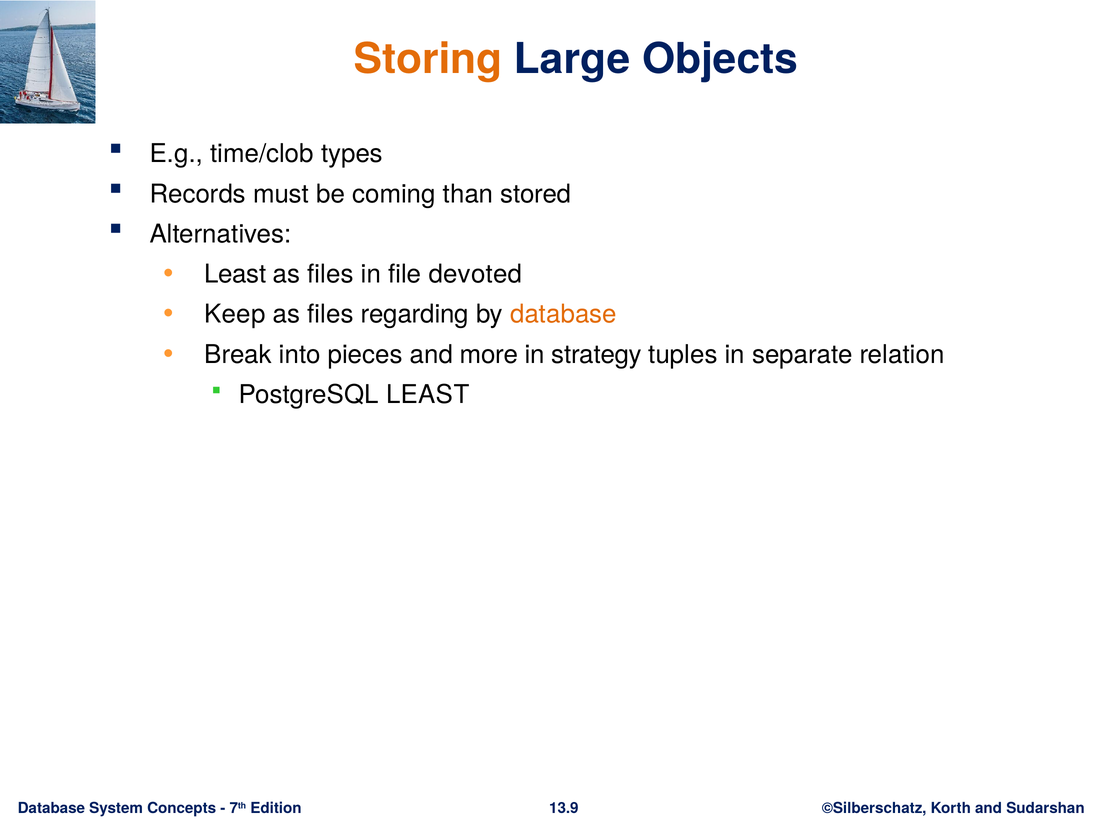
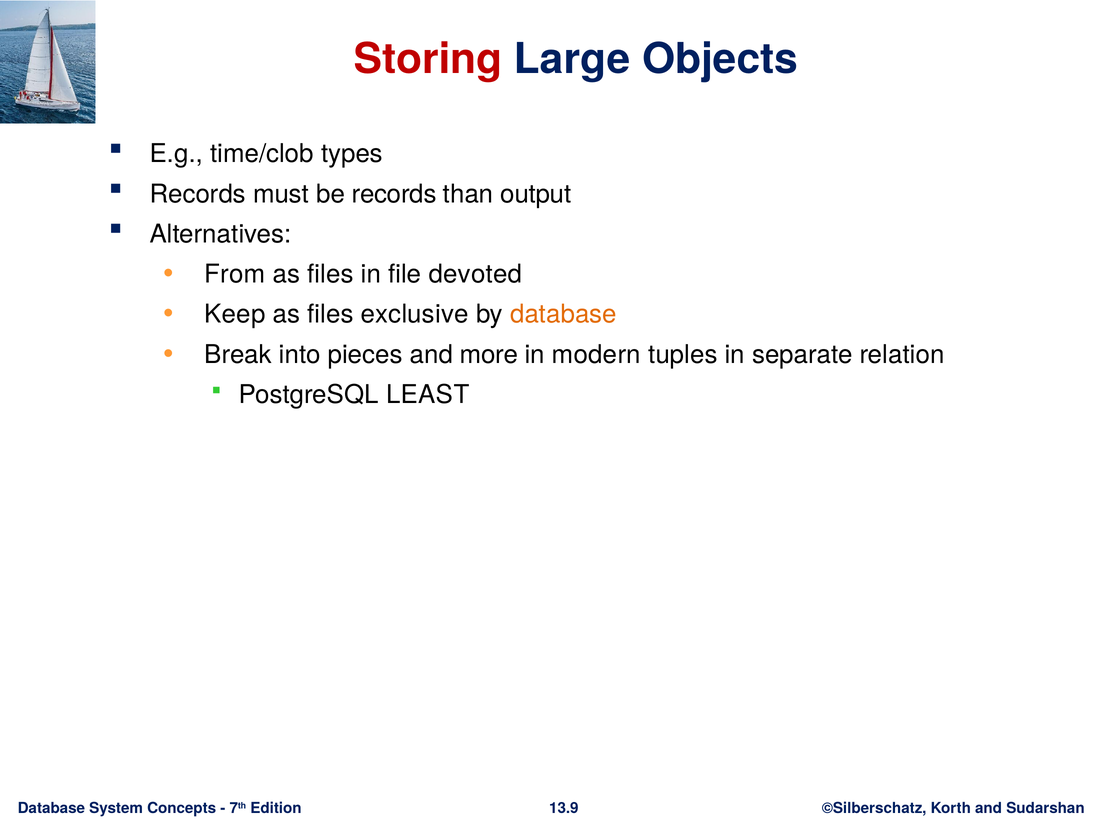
Storing colour: orange -> red (428, 59)
be coming: coming -> records (394, 194)
stored: stored -> output (536, 194)
Least: Least -> From (235, 274)
regarding: regarding -> exclusive (415, 314)
strategy: strategy -> modern (596, 355)
